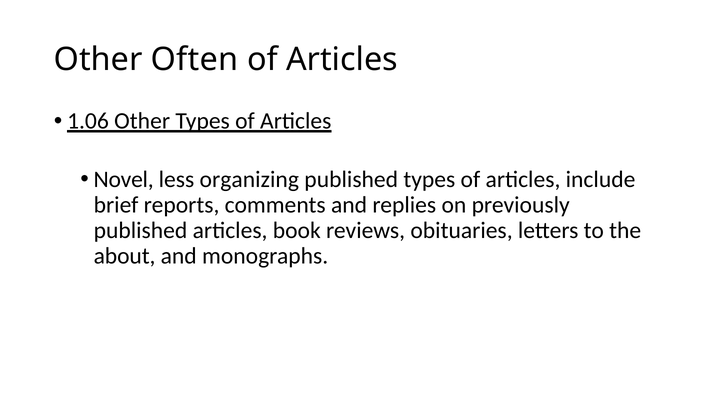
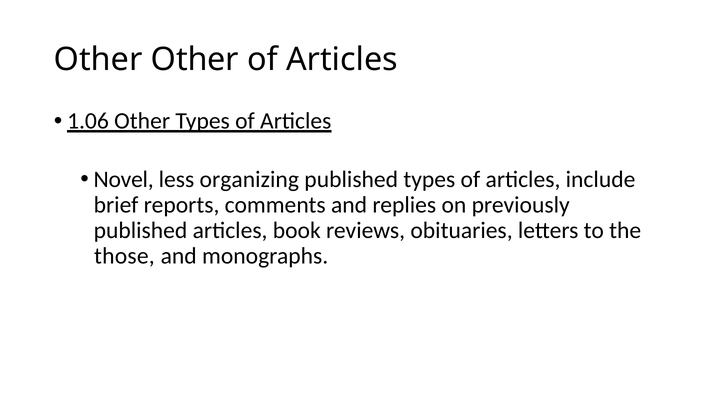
Other Often: Often -> Other (195, 59)
about: about -> those (124, 256)
